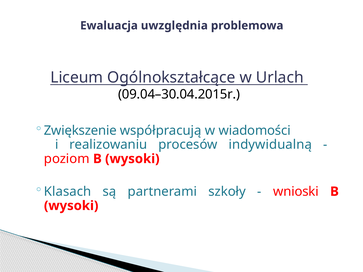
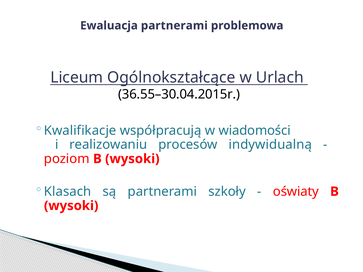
Ewaluacja uwzględnia: uwzględnia -> partnerami (174, 26)
09.04–30.04.2015r: 09.04–30.04.2015r -> 36.55–30.04.2015r (179, 94)
Zwiększenie: Zwiększenie -> Kwalifikacje (80, 131)
wnioski: wnioski -> oświaty (296, 192)
